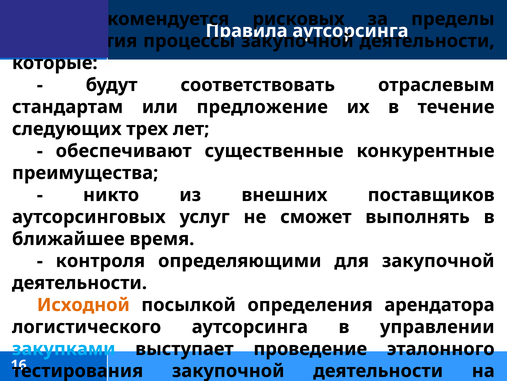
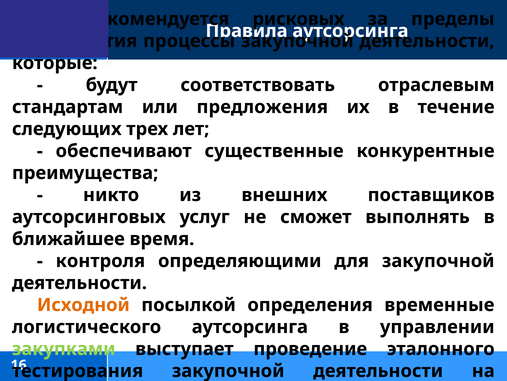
предложение: предложение -> предложения (262, 107)
арендатора: арендатора -> временные (439, 304)
закупками colour: light blue -> light green (64, 348)
